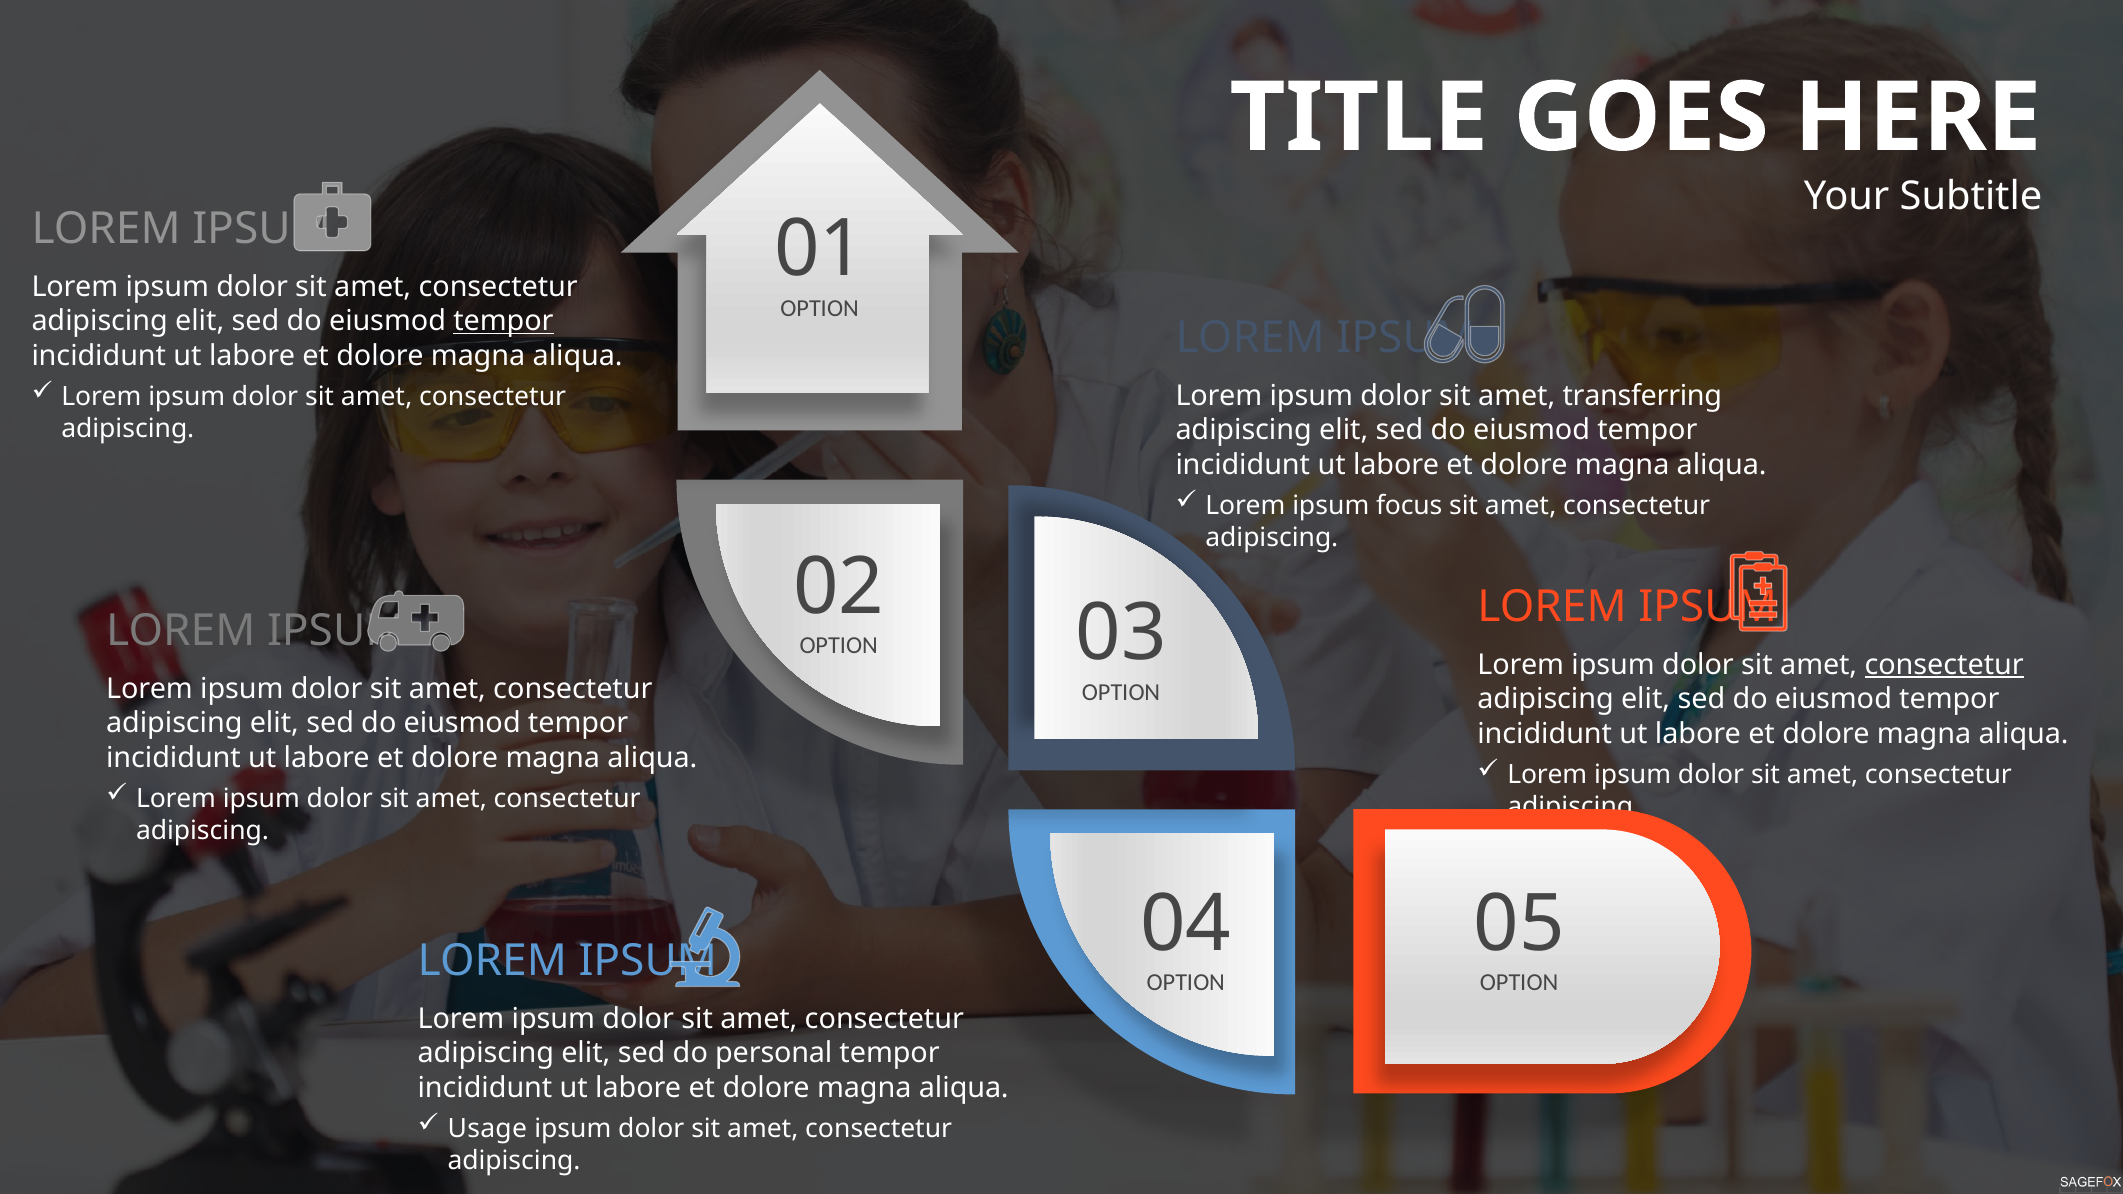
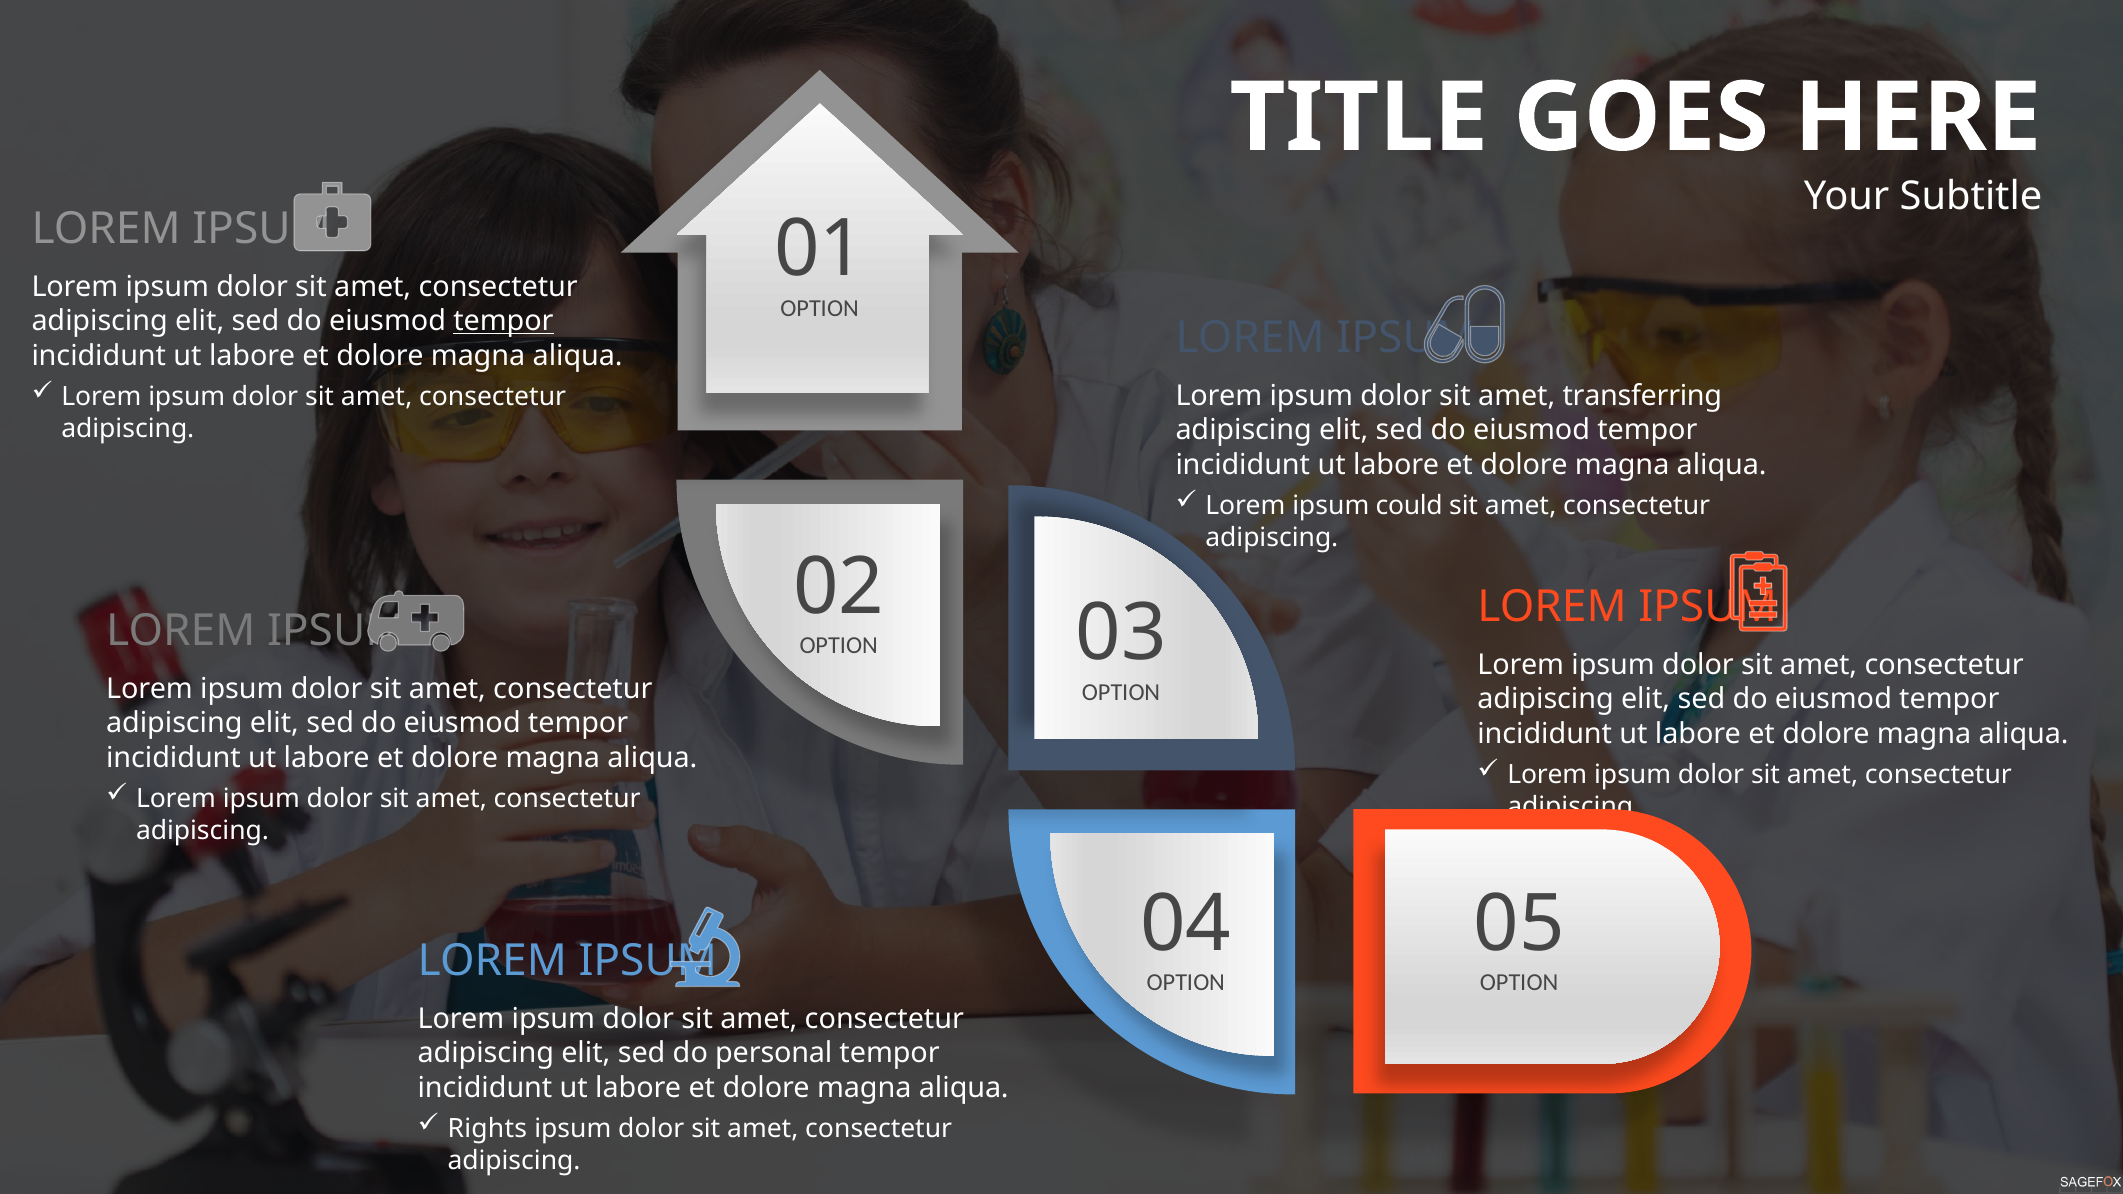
focus: focus -> could (1409, 506)
consectetur underline: present -> none (1944, 665)
Usage: Usage -> Rights (487, 1129)
